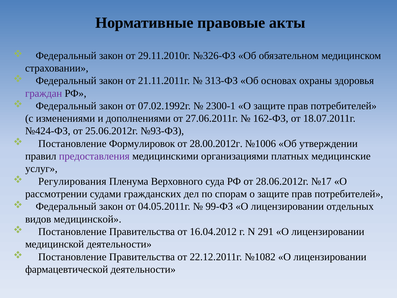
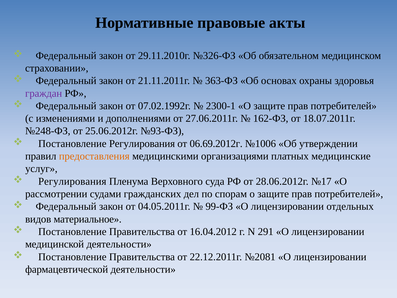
313-ФЗ: 313-ФЗ -> 363-ФЗ (221, 81)
№424-ФЗ: №424-ФЗ -> №248-ФЗ (48, 131)
Постановление Формулировок: Формулировок -> Регулирования (142, 143)
28.00.2012г: 28.00.2012г -> 06.69.2012г (216, 143)
предоставления colour: purple -> orange (94, 156)
видов медицинской: медицинской -> материальное (88, 219)
№1082: №1082 -> №2081 (260, 257)
